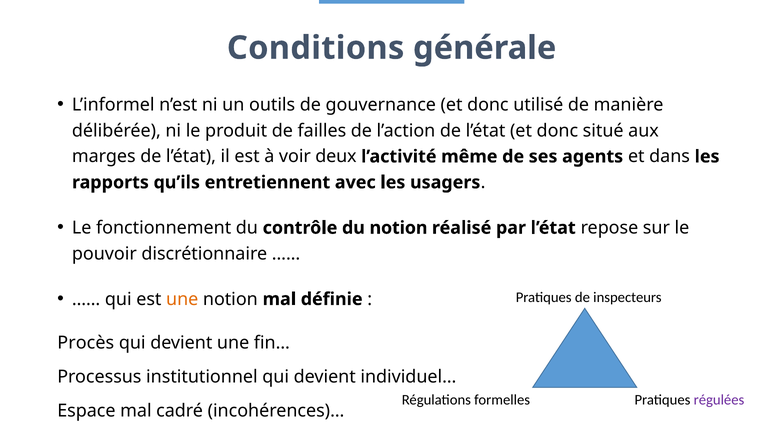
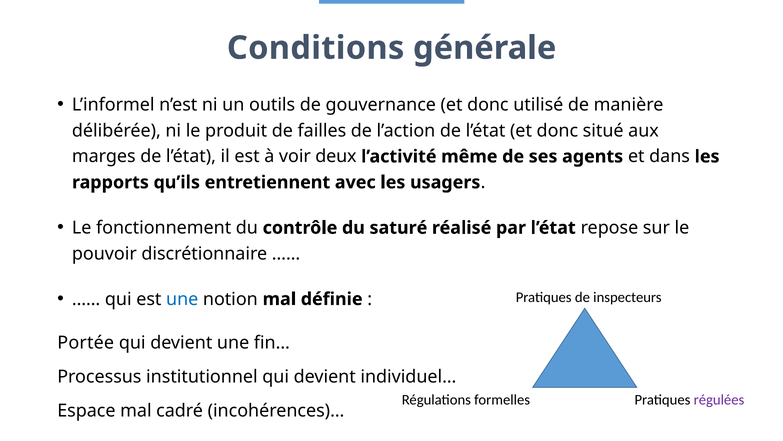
du notion: notion -> saturé (398, 228)
une colour: orange -> blue (182, 299)
Procès: Procès -> Portée (86, 343)
